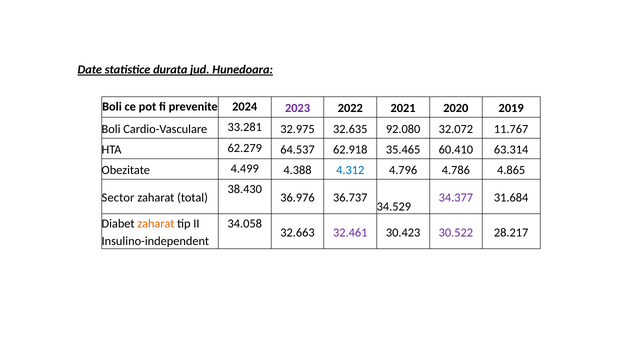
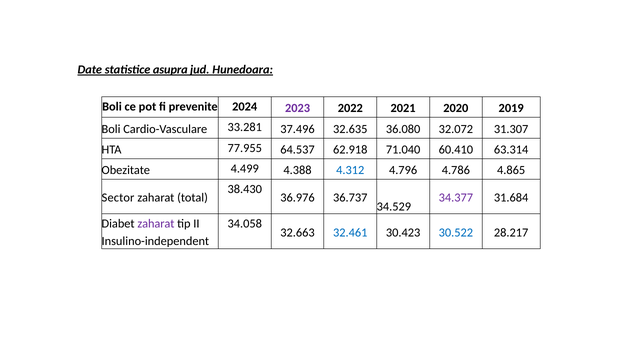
durata: durata -> asupra (170, 70)
32.975: 32.975 -> 37.496 (298, 129)
92.080: 92.080 -> 36.080 (403, 129)
11.767: 11.767 -> 31.307 (511, 129)
62.279: 62.279 -> 77.955 (245, 148)
35.465: 35.465 -> 71.040 (403, 149)
zaharat colour: orange -> purple (156, 224)
32.461 colour: purple -> blue (350, 232)
30.522 colour: purple -> blue (456, 232)
